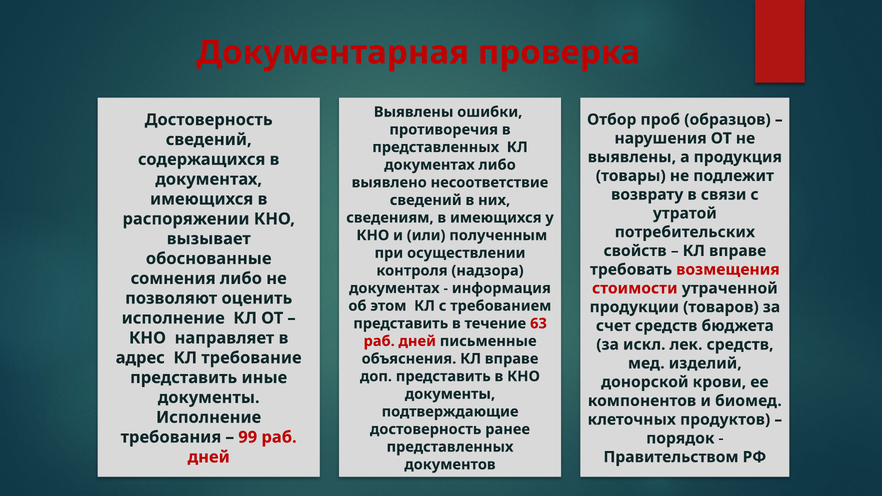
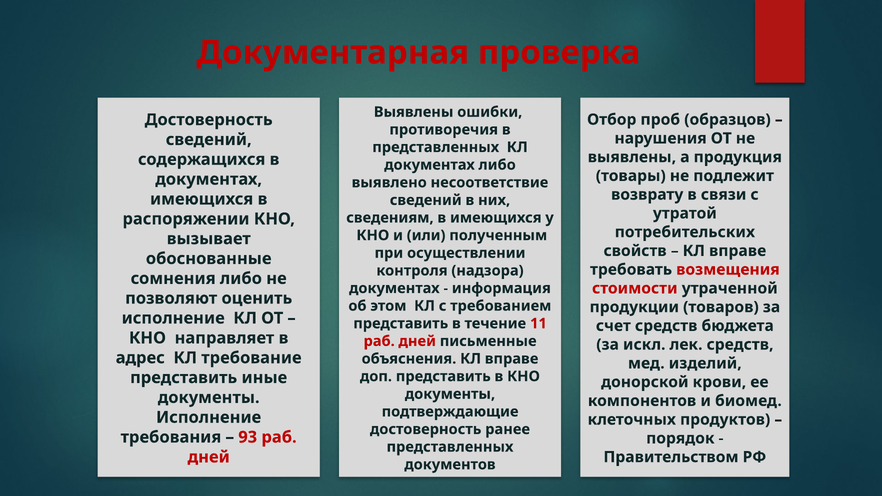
63: 63 -> 11 (539, 324)
99: 99 -> 93 (248, 437)
